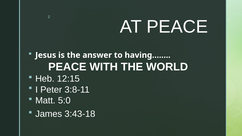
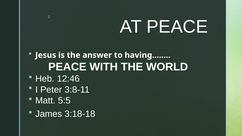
12:15: 12:15 -> 12:46 (68, 79)
5:0: 5:0 -> 5:5 (64, 101)
3:43-18: 3:43-18 -> 3:18-18 (80, 114)
